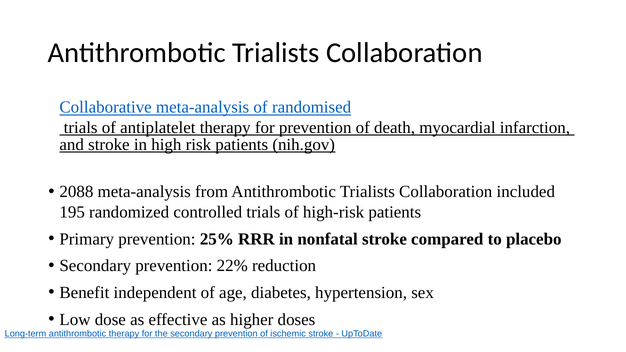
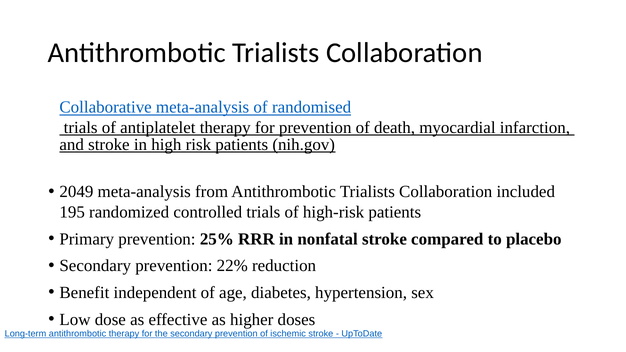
2088: 2088 -> 2049 (76, 192)
